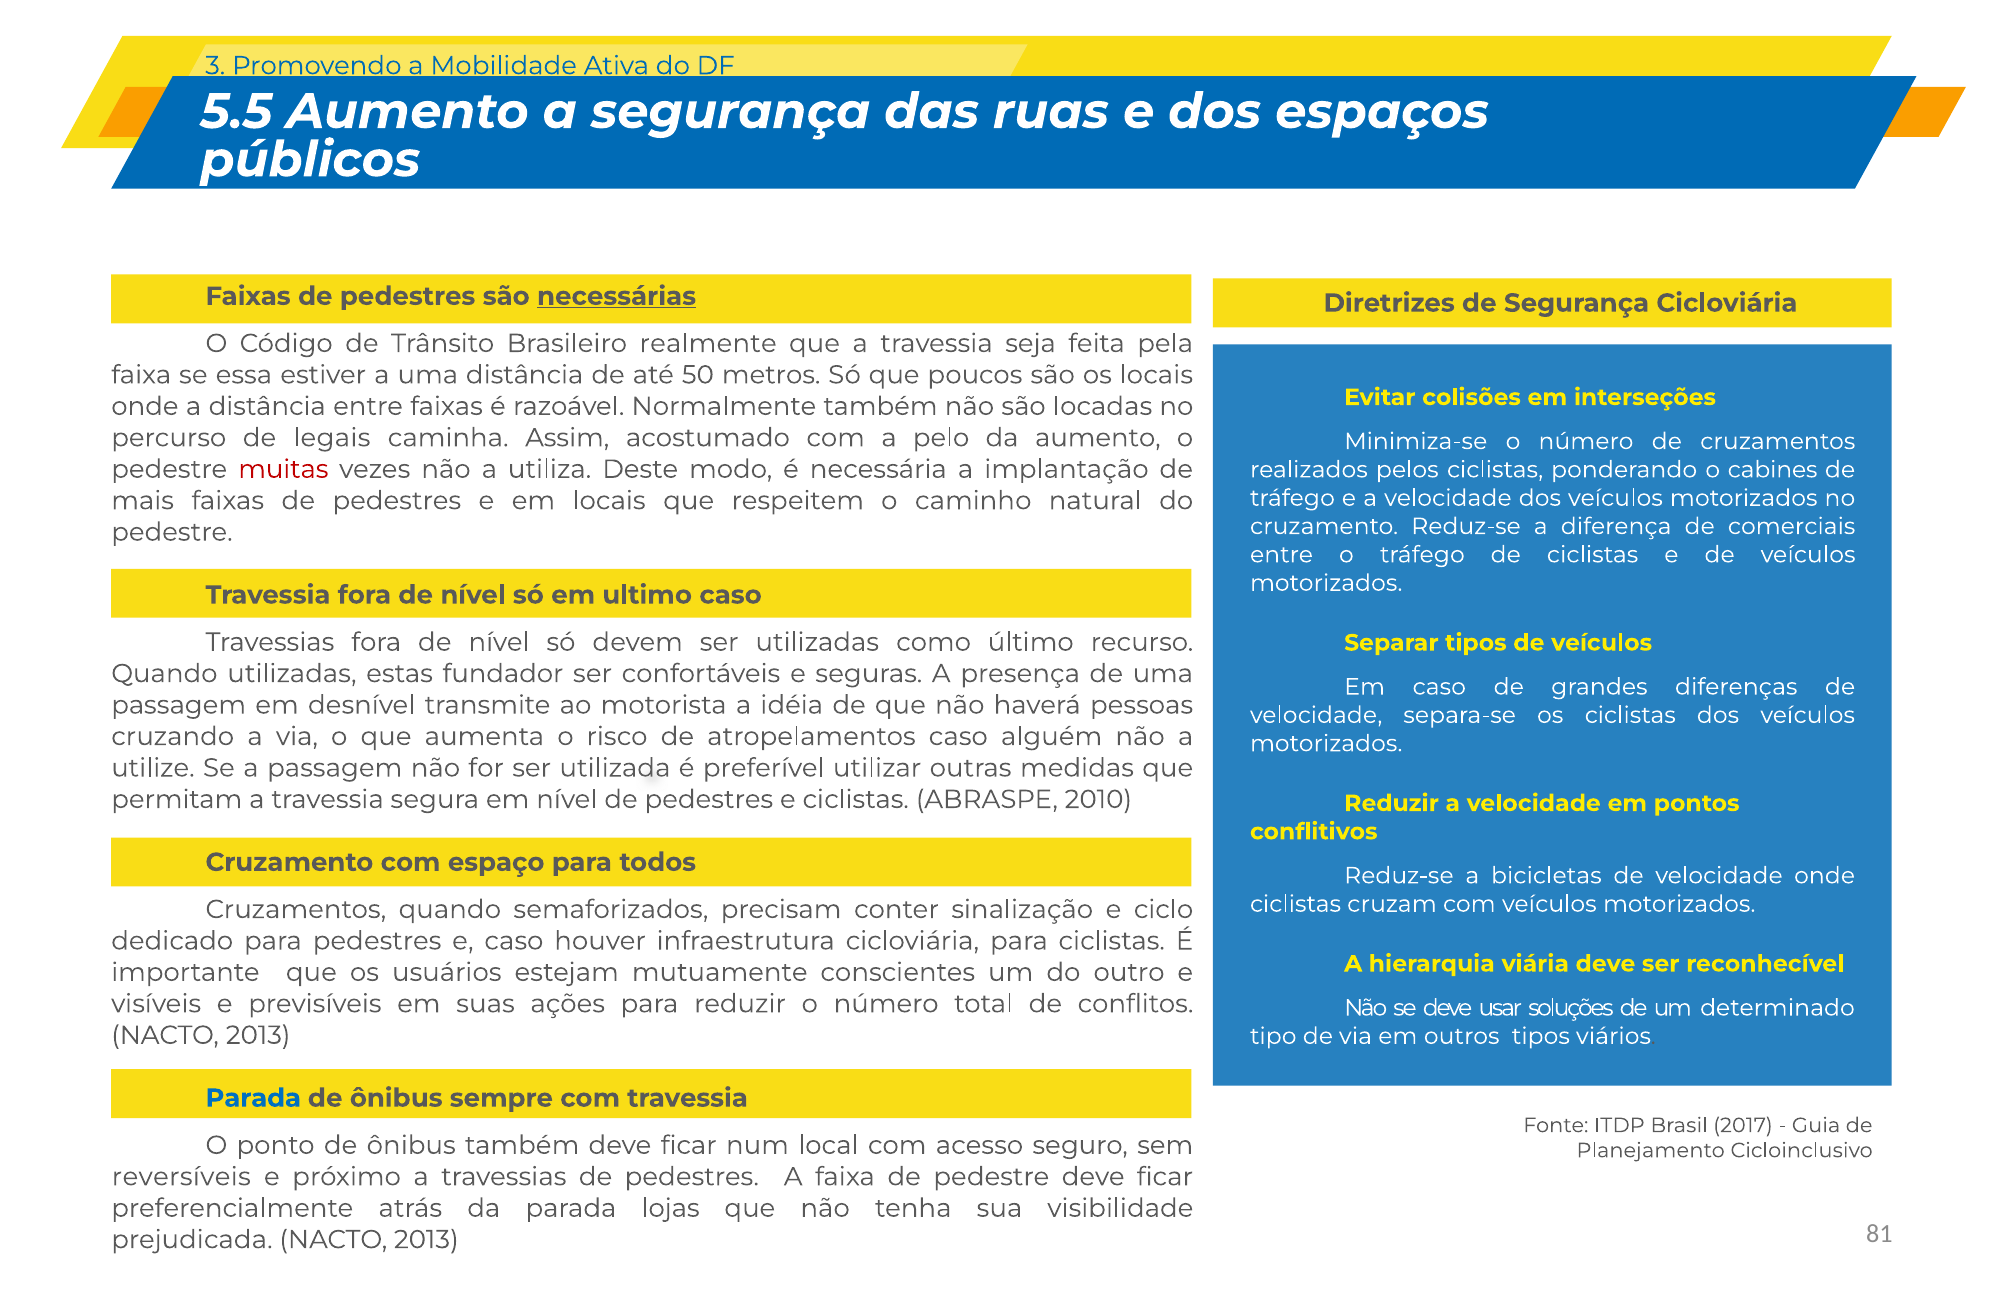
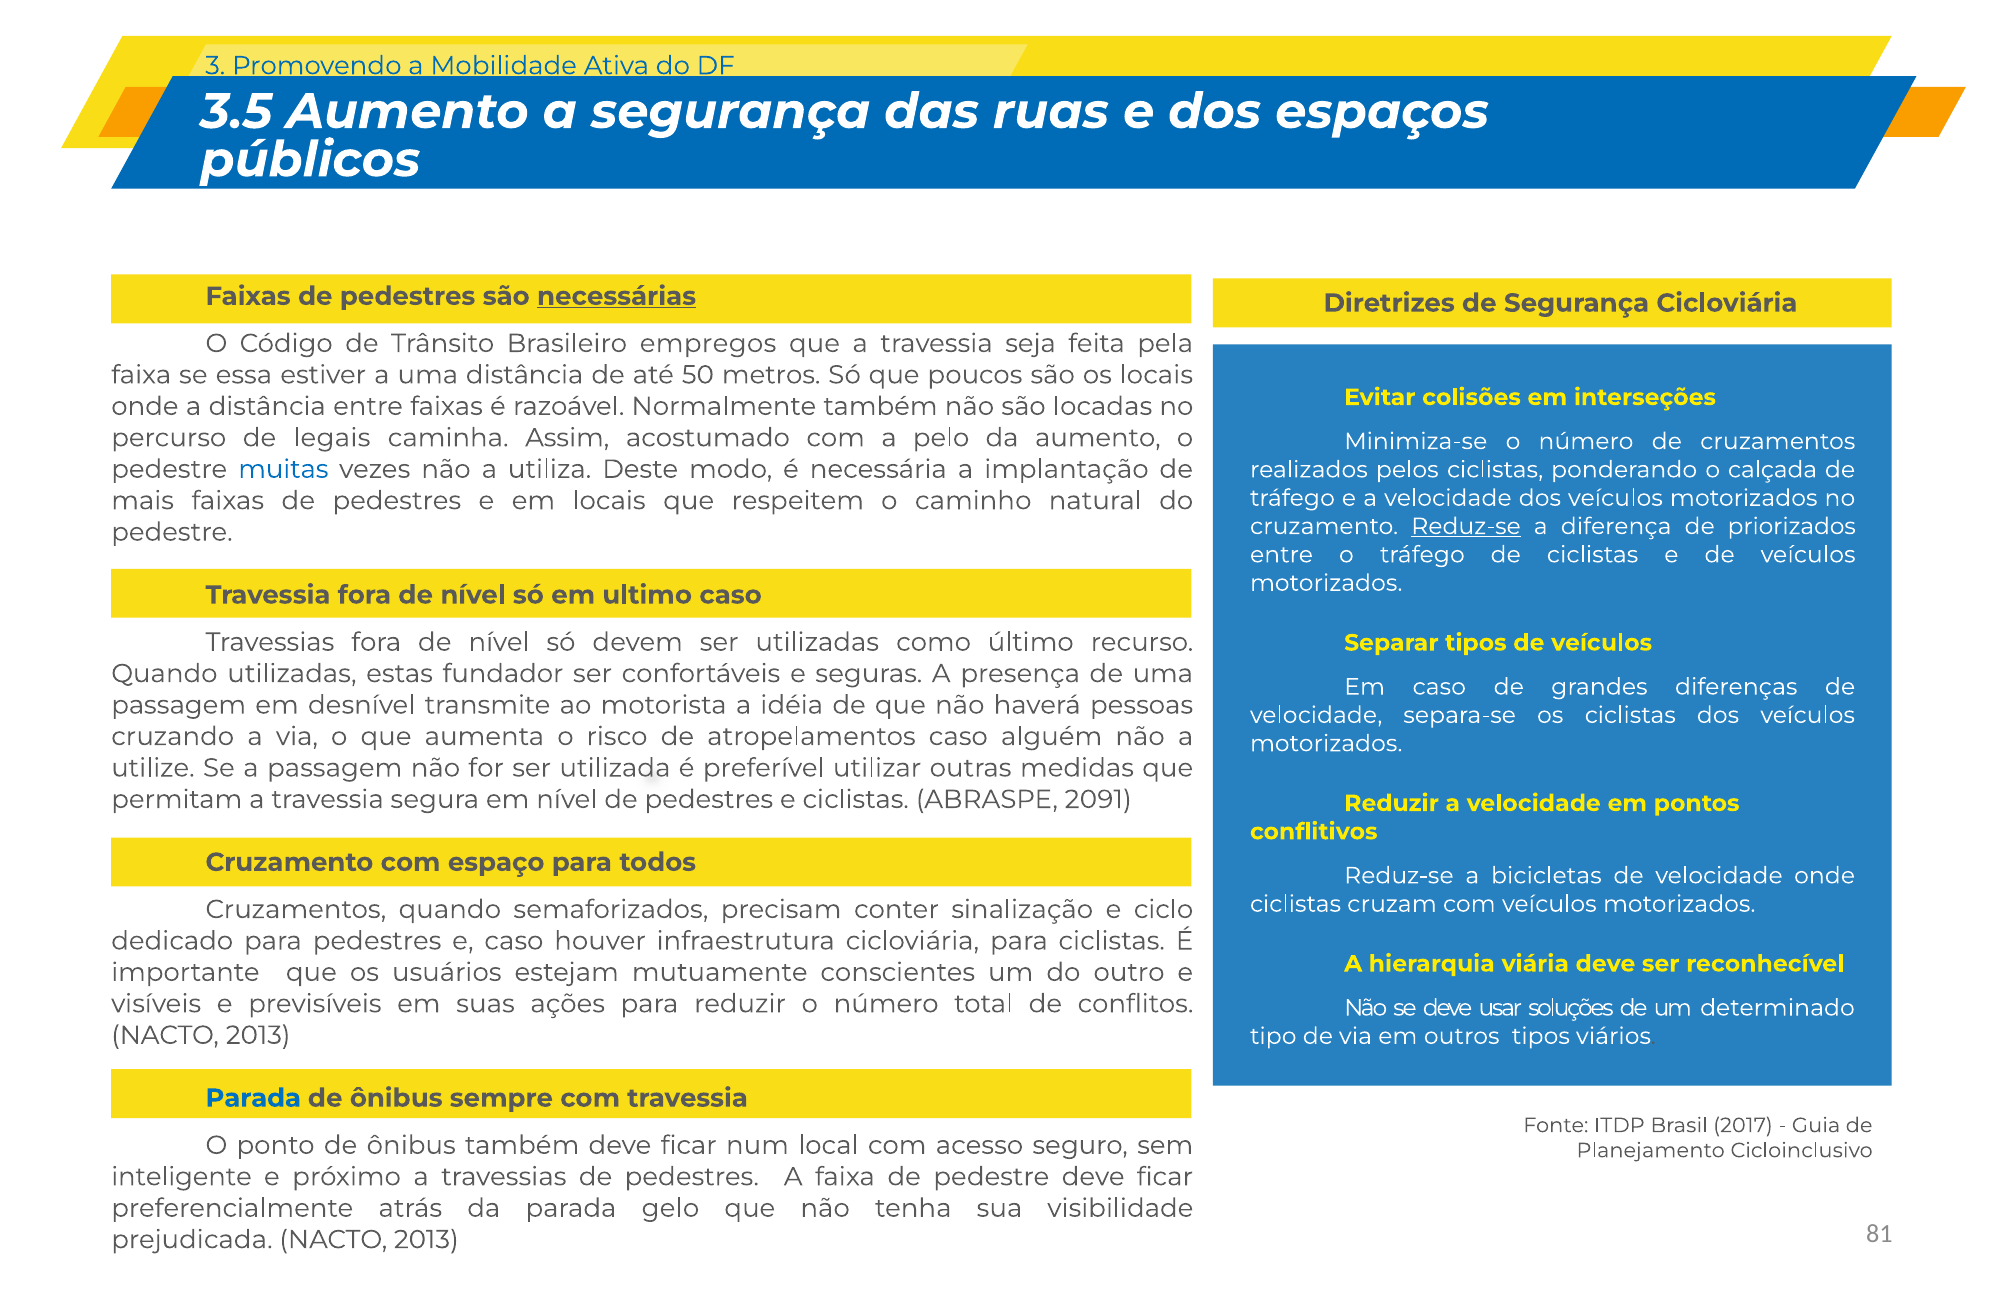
5.5: 5.5 -> 3.5 (236, 112)
realmente: realmente -> empregos (708, 344)
muitas colour: red -> blue (283, 469)
cabines: cabines -> calçada (1773, 470)
Reduz-se underline: none -> present (1466, 526)
comerciais: comerciais -> priorizados (1792, 526)
2010: 2010 -> 2091 (1098, 800)
reversíveis: reversíveis -> inteligente (182, 1177)
lojas: lojas -> gelo (670, 1208)
